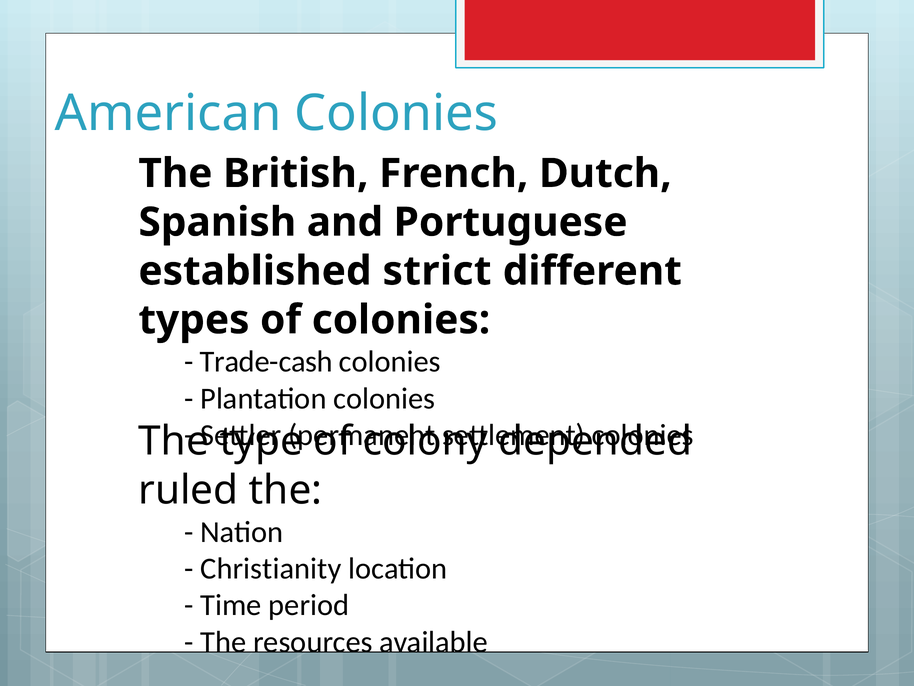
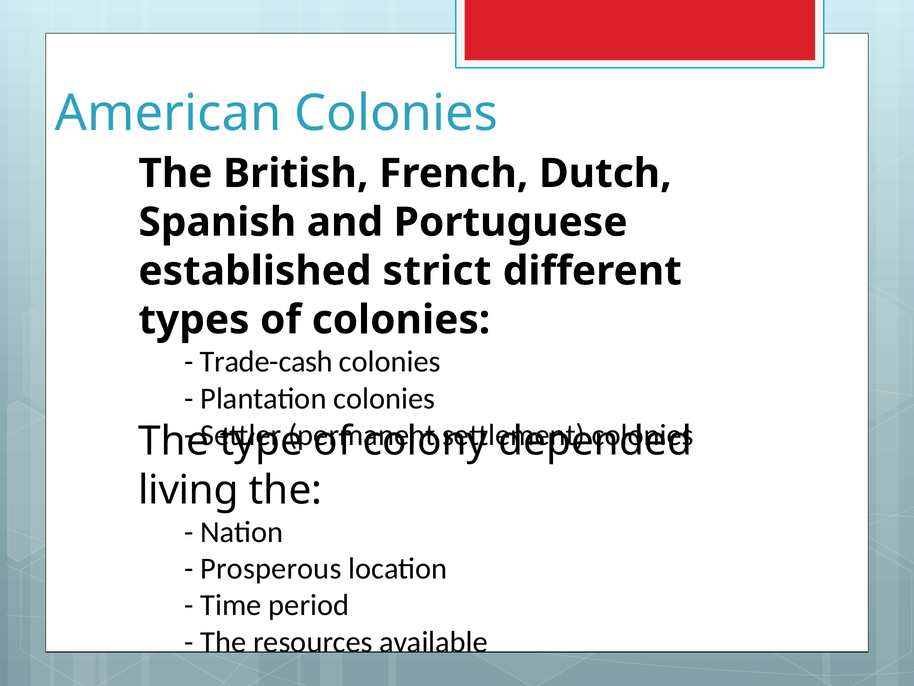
ruled: ruled -> living (188, 490)
Christianity: Christianity -> Prosperous (271, 568)
